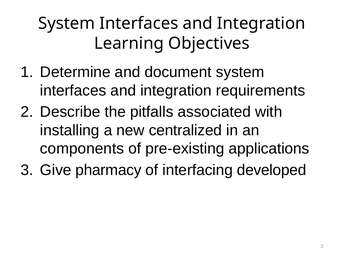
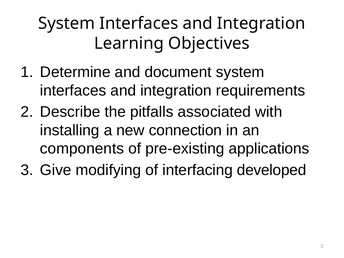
centralized: centralized -> connection (185, 130)
pharmacy: pharmacy -> modifying (108, 170)
